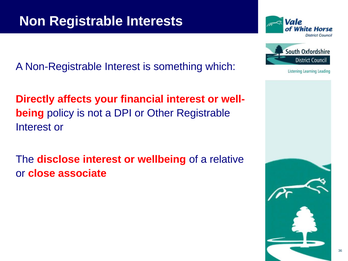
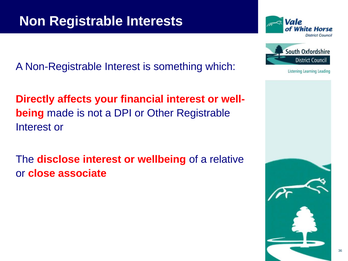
policy: policy -> made (60, 113)
